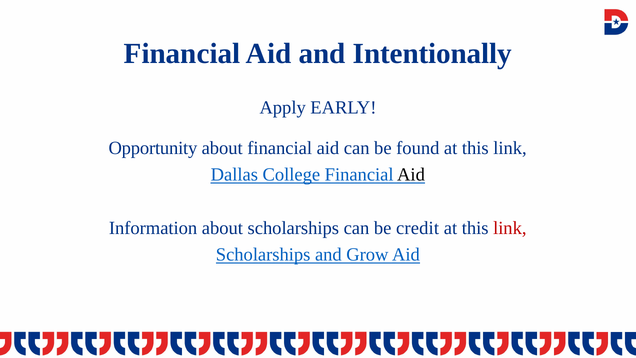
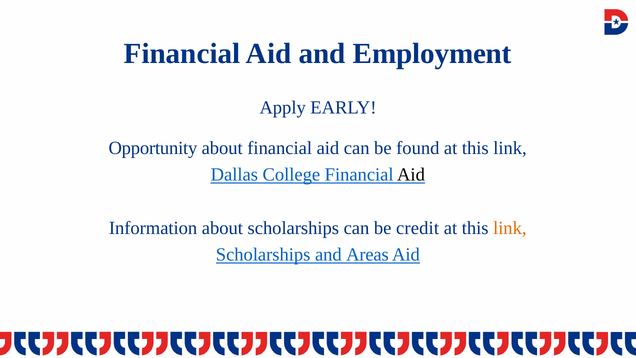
Intentionally: Intentionally -> Employment (432, 53)
link colour: red -> orange (510, 228)
Grow: Grow -> Areas (367, 255)
